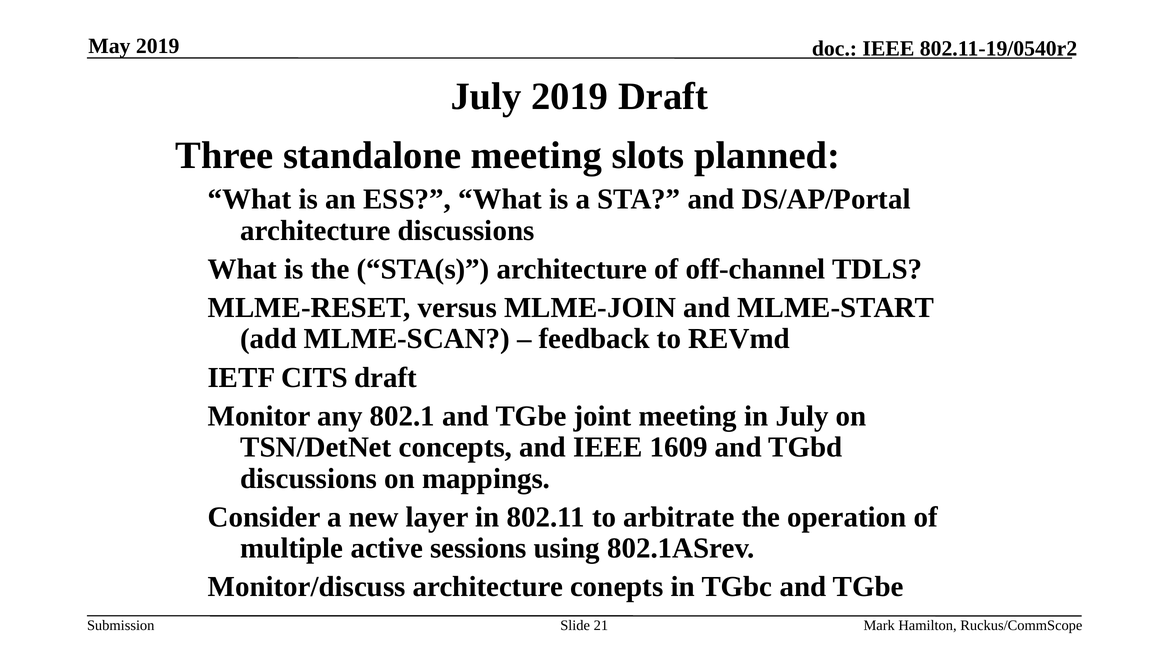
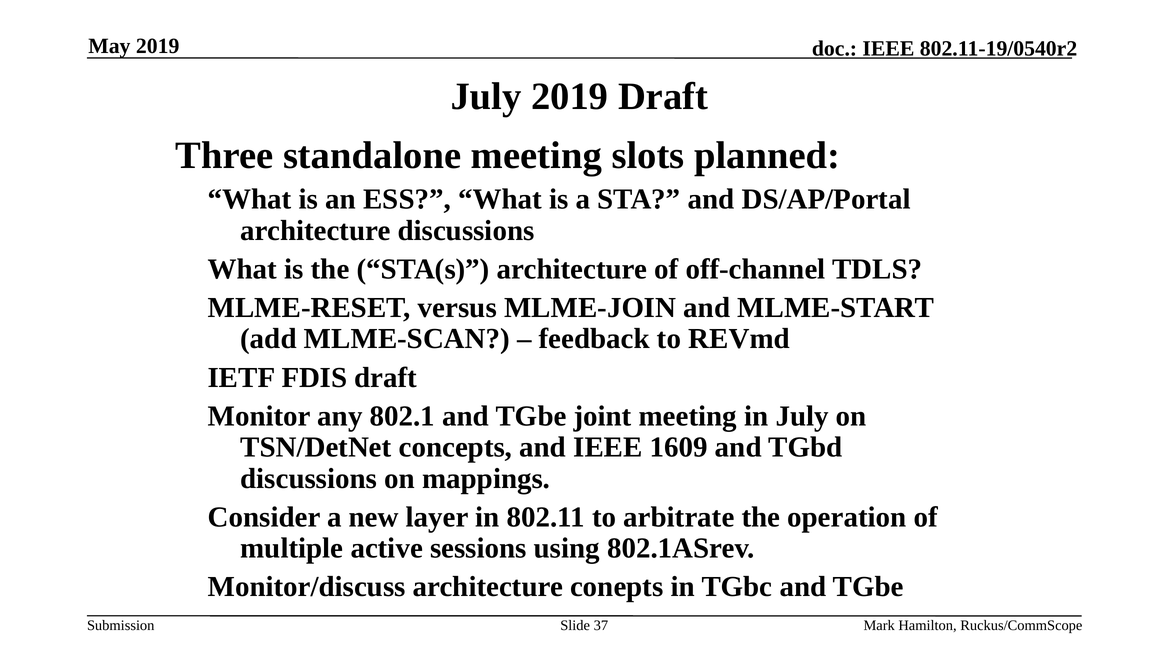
CITS: CITS -> FDIS (314, 377)
21: 21 -> 37 (601, 625)
